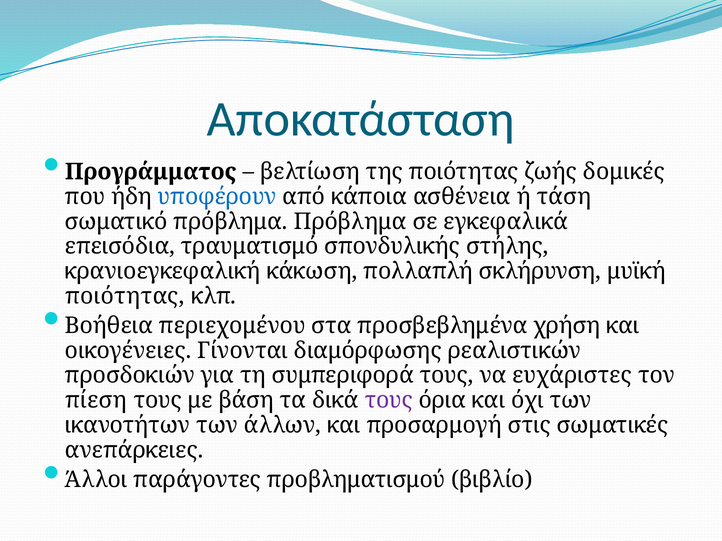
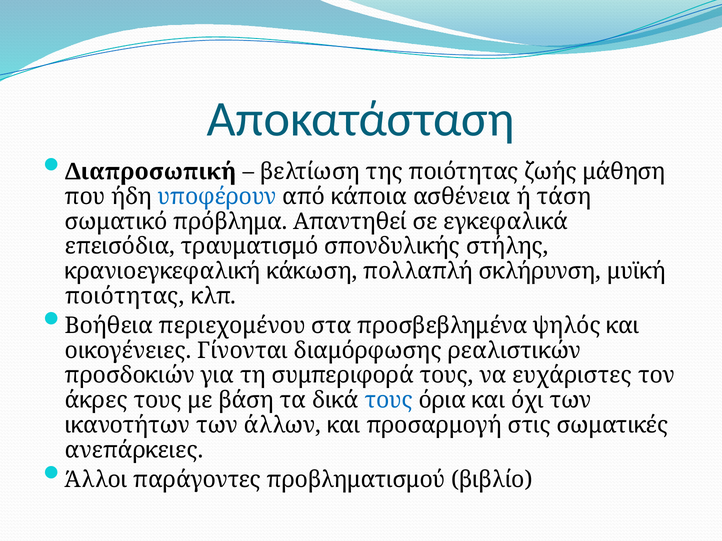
Προγράμματος: Προγράμματος -> Διαπροσωπική (151, 172)
δομικές: δομικές -> μάθηση (624, 172)
πρόβλημα Πρόβλημα: Πρόβλημα -> Απαντηθεί (350, 222)
χρήση: χρήση -> ψηλός (567, 326)
πίεση: πίεση -> άκρες (96, 401)
τους colour: purple -> blue (389, 401)
